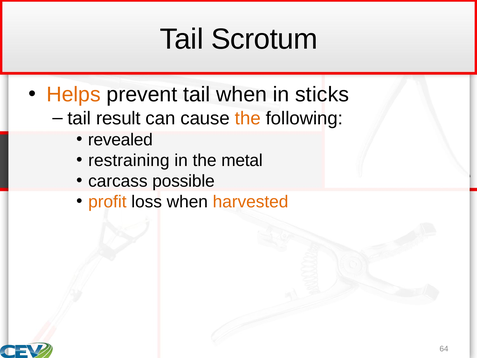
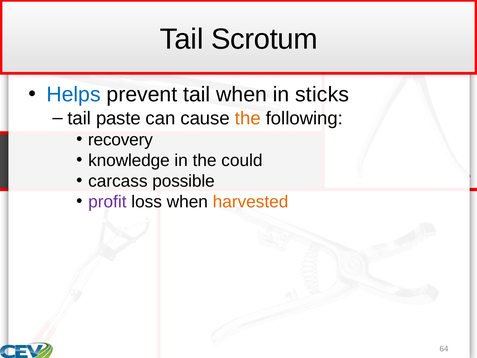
Helps colour: orange -> blue (74, 95)
result: result -> paste (118, 118)
revealed: revealed -> recovery (120, 140)
restraining: restraining -> knowledge (129, 160)
metal: metal -> could (242, 160)
profit colour: orange -> purple (107, 202)
